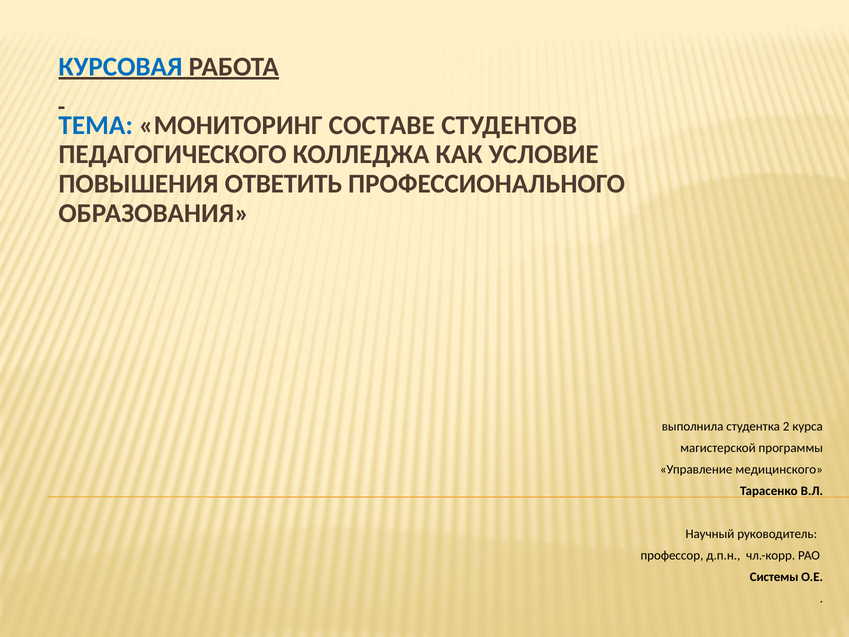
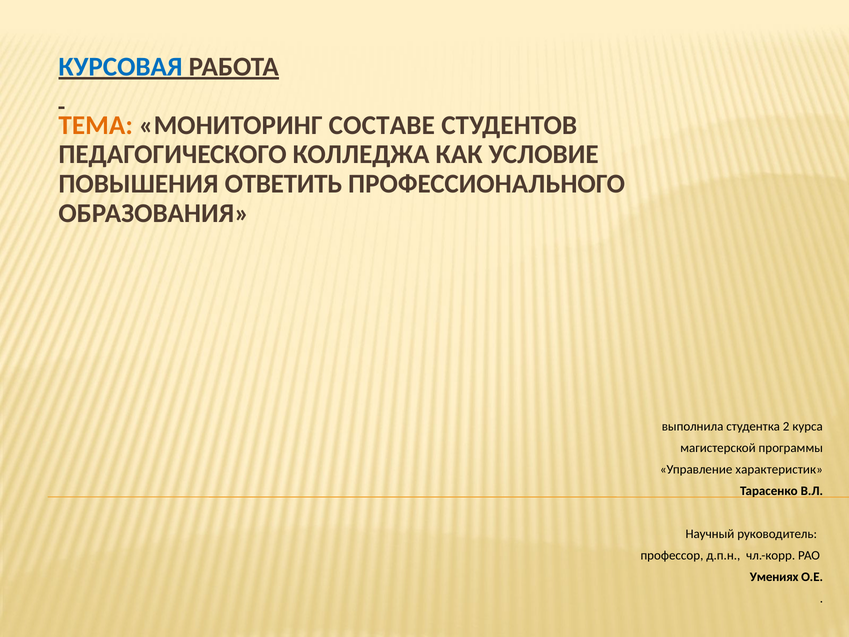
ТЕМА colour: blue -> orange (96, 125)
медицинского: медицинского -> характеристик (779, 469)
Системы: Системы -> Умениях (774, 577)
